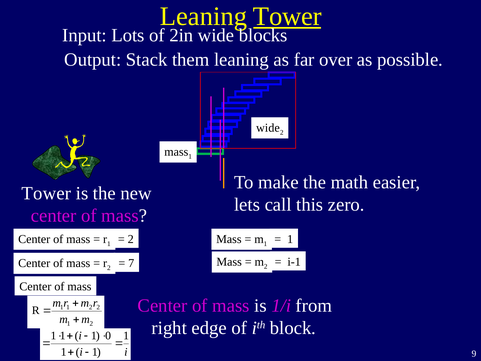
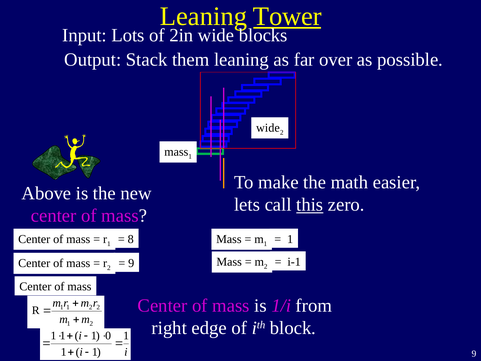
Tower: Tower -> Above (46, 193)
this underline: none -> present (310, 205)
2: 2 -> 8 (131, 239)
7: 7 -> 9 (131, 263)
